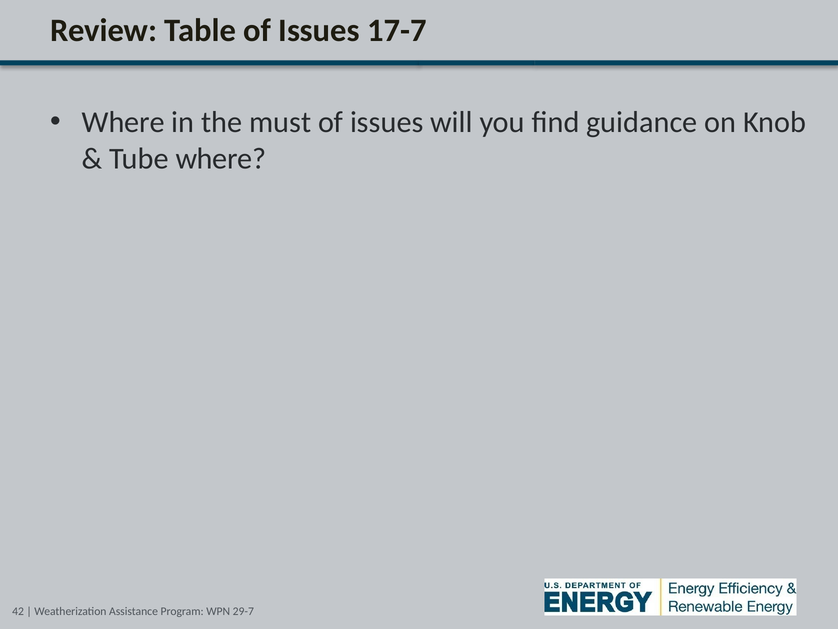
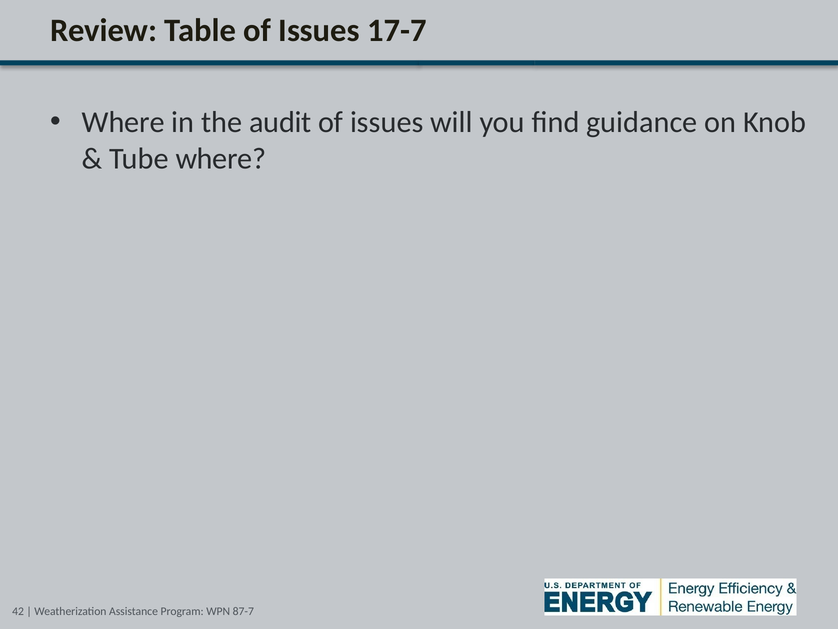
must: must -> audit (280, 122)
29-7: 29-7 -> 87-7 (243, 611)
